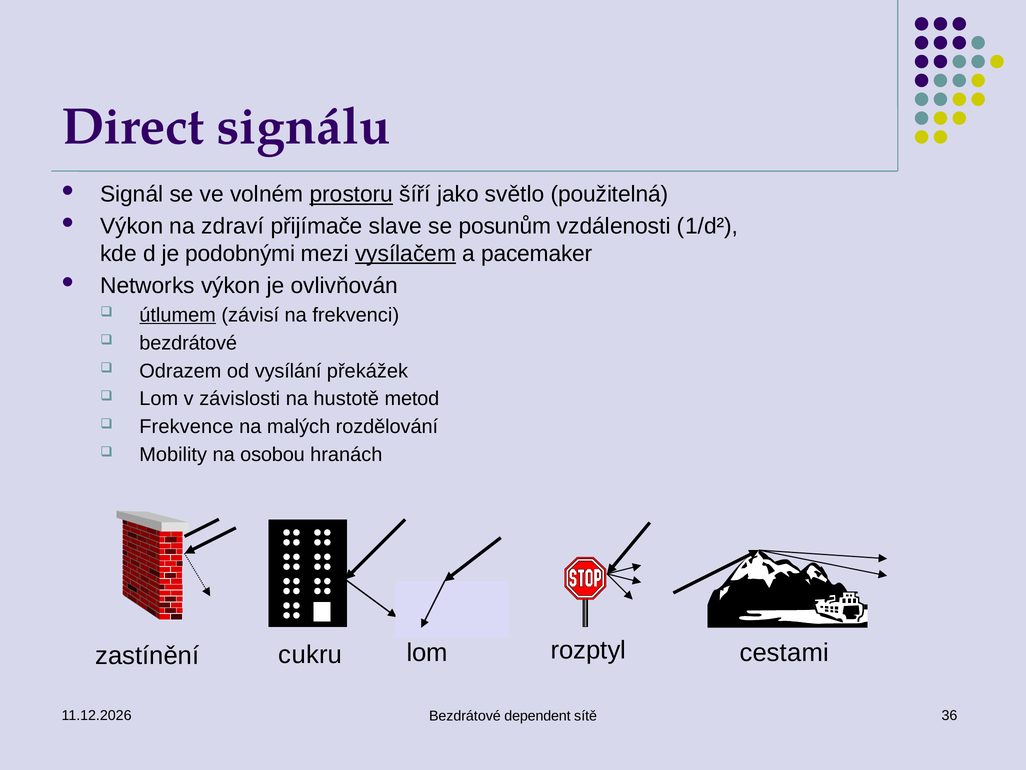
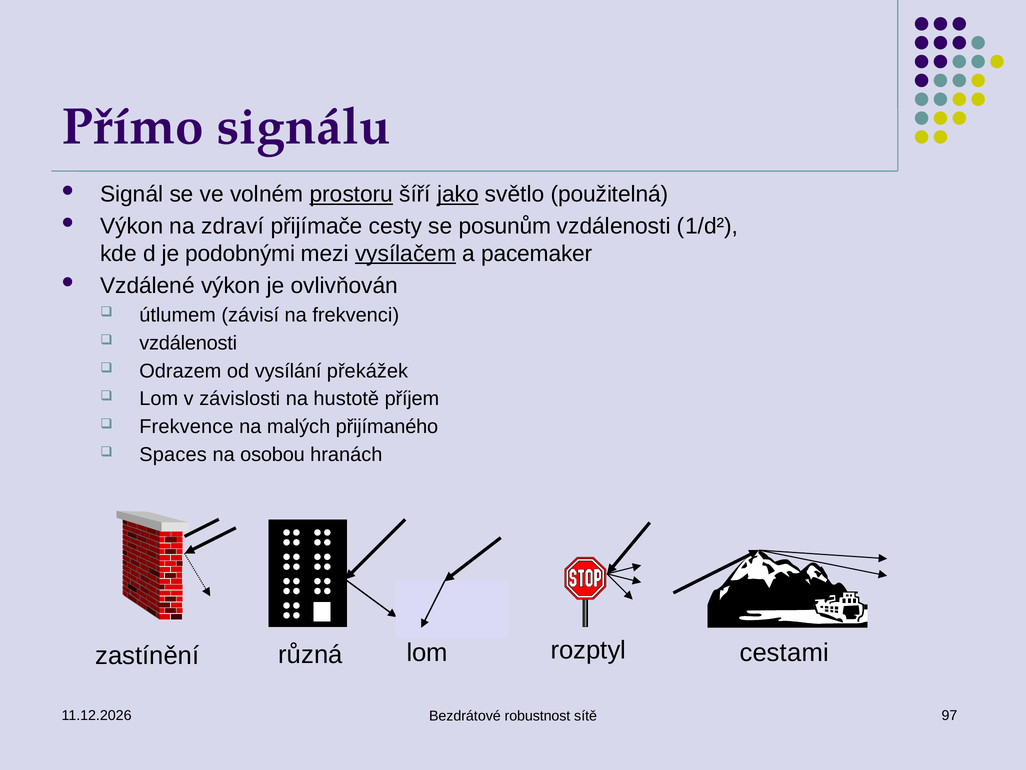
Direct: Direct -> Přímo (133, 127)
jako underline: none -> present (458, 194)
slave: slave -> cesty (396, 226)
Networks: Networks -> Vzdálené (147, 285)
útlumem underline: present -> none (178, 315)
bezdrátové: bezdrátové -> vzdálenosti (188, 343)
metod: metod -> příjem (412, 399)
rozdělování: rozdělování -> přijímaného (387, 427)
Mobility: Mobility -> Spaces (173, 455)
cukru: cukru -> různá (310, 654)
36: 36 -> 97 (949, 715)
dependent: dependent -> robustnost (537, 716)
